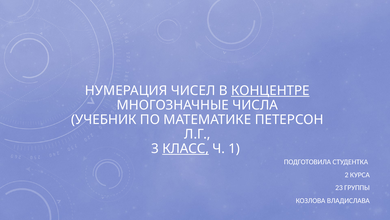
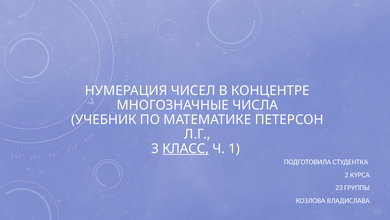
КОНЦЕНТРЕ underline: present -> none (270, 90)
